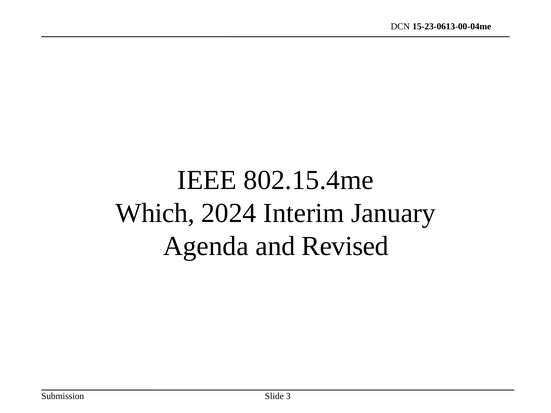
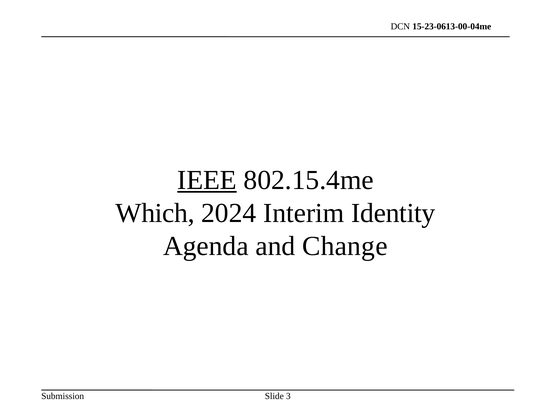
IEEE underline: none -> present (207, 180)
January: January -> Identity (393, 213)
Revised: Revised -> Change (345, 246)
